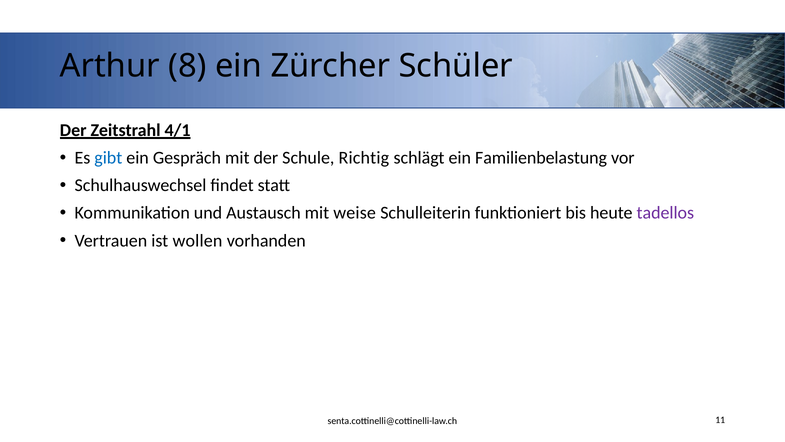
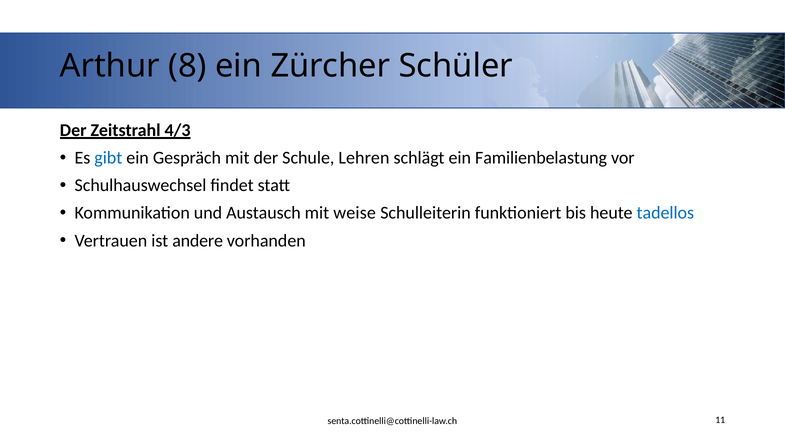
4/1: 4/1 -> 4/3 (178, 130)
Richtig: Richtig -> Lehren (364, 158)
tadellos colour: purple -> blue (665, 213)
wollen: wollen -> andere (198, 240)
